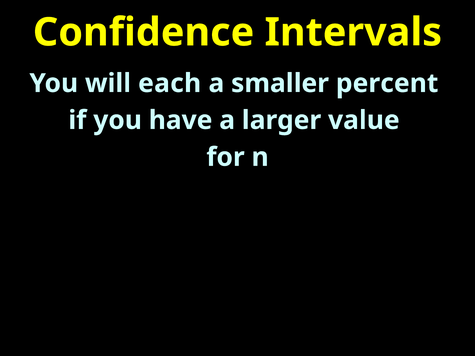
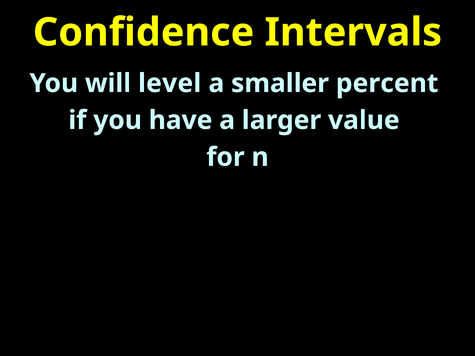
each: each -> level (170, 83)
